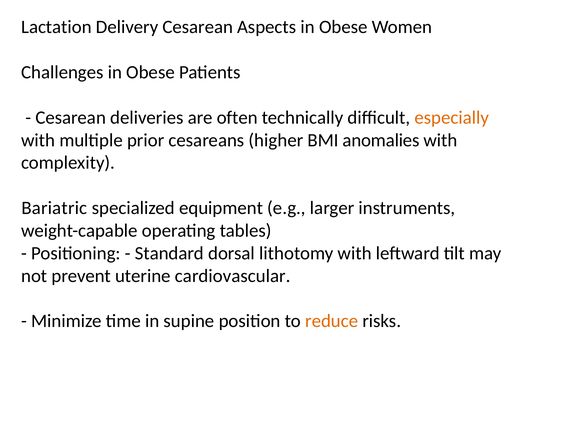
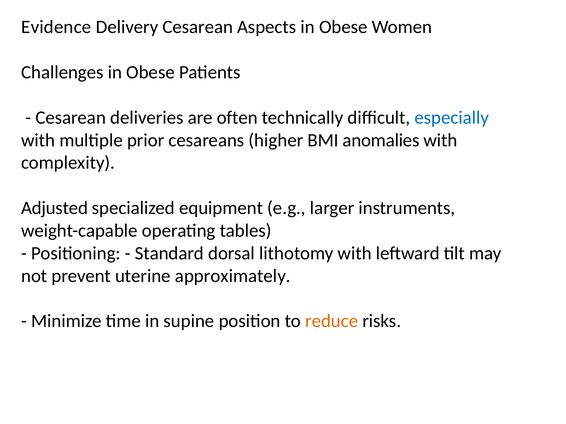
Lactation: Lactation -> Evidence (56, 27)
especially colour: orange -> blue (452, 118)
Bariatric: Bariatric -> Adjusted (54, 208)
cardiovascular: cardiovascular -> approximately (233, 276)
